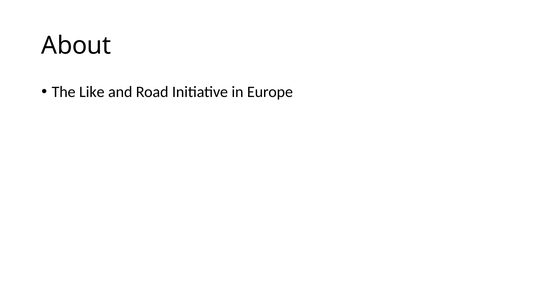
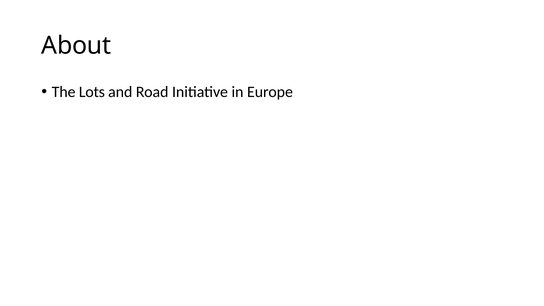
Like: Like -> Lots (92, 92)
